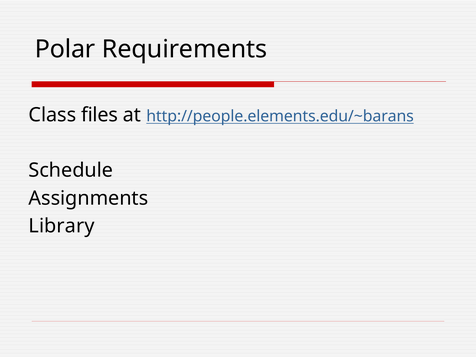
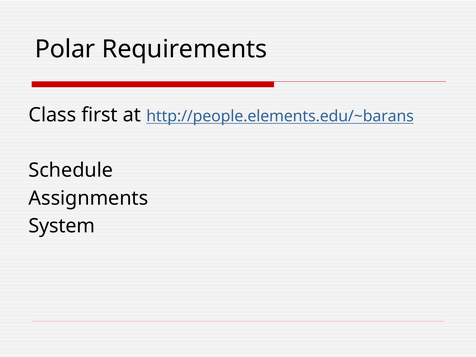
files: files -> first (100, 115)
Library: Library -> System (62, 226)
